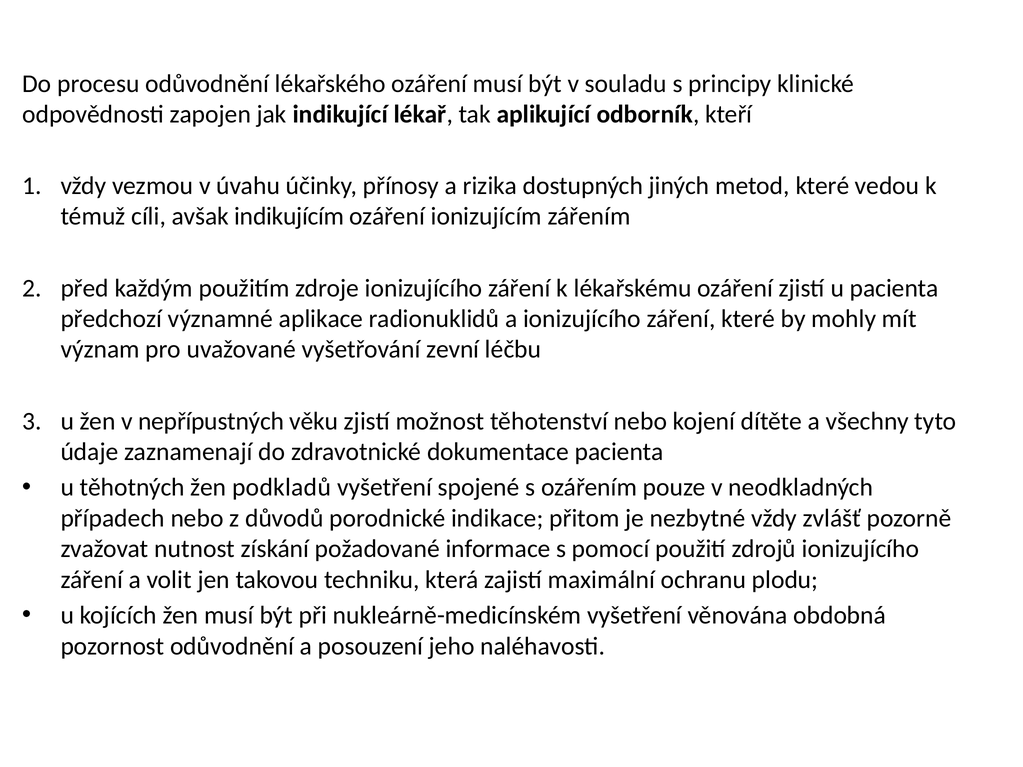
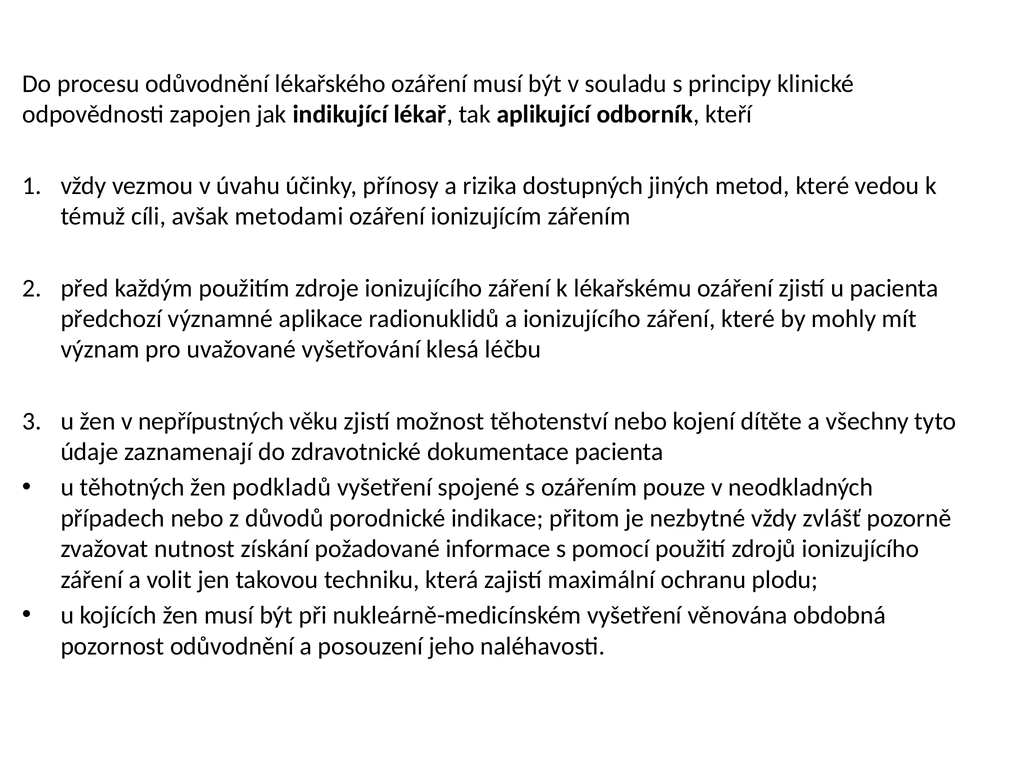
indikujícím: indikujícím -> metodami (289, 217)
zevní: zevní -> klesá (453, 350)
